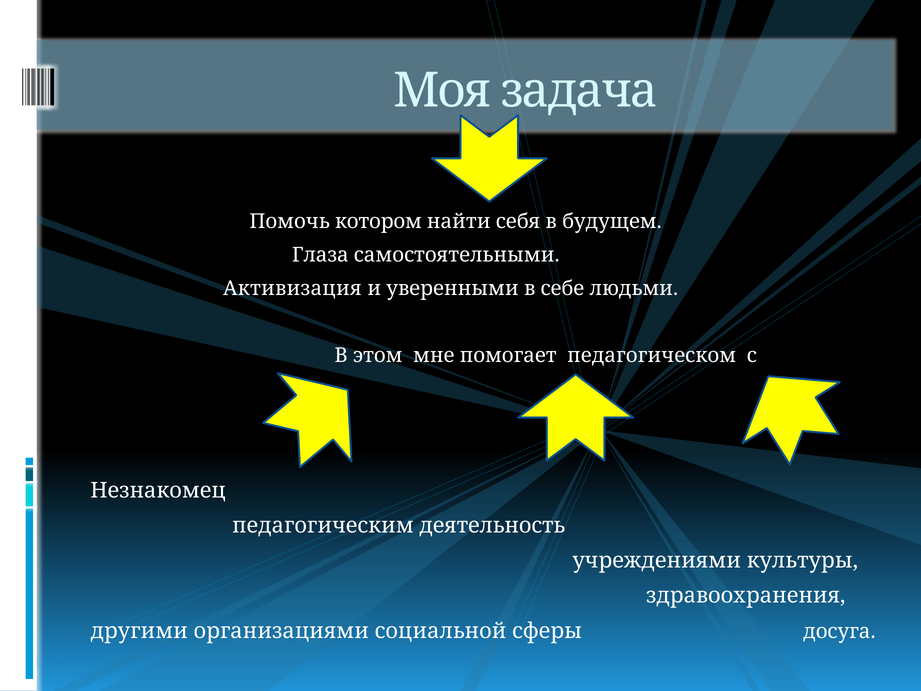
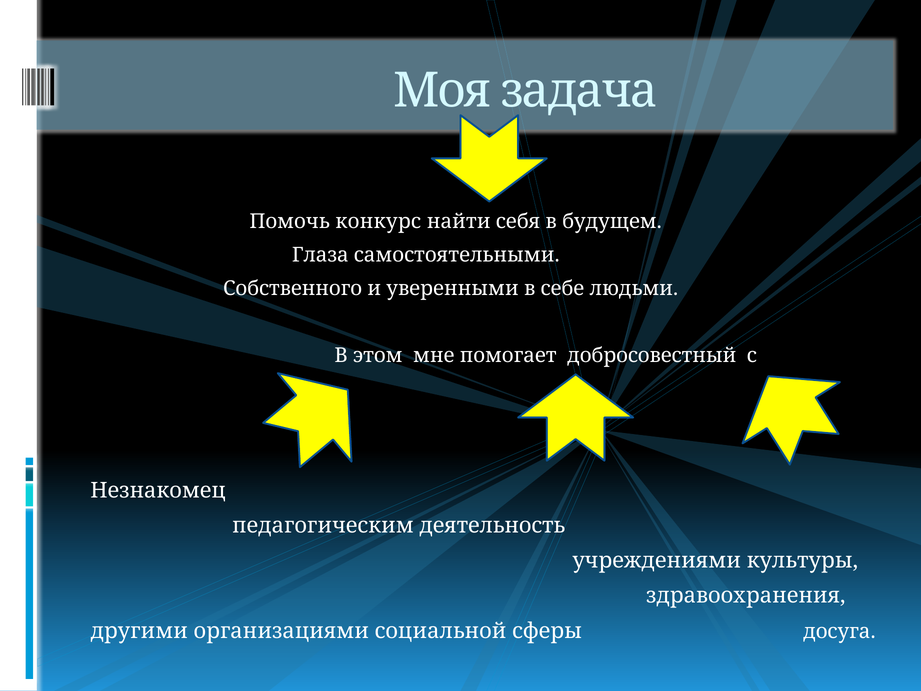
котором: котором -> конкурс (378, 221)
Активизация: Активизация -> Собственного (293, 288)
педагогическом: педагогическом -> добросовестный (652, 355)
